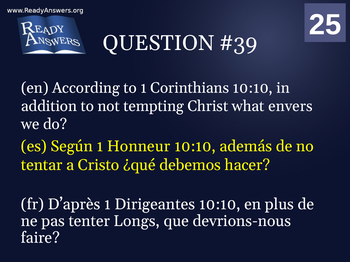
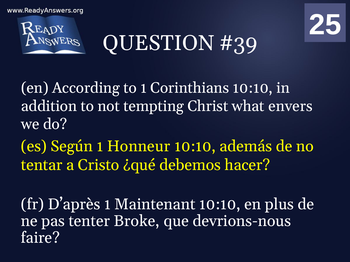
Dirigeantes: Dirigeantes -> Maintenant (155, 205)
Longs: Longs -> Broke (137, 221)
